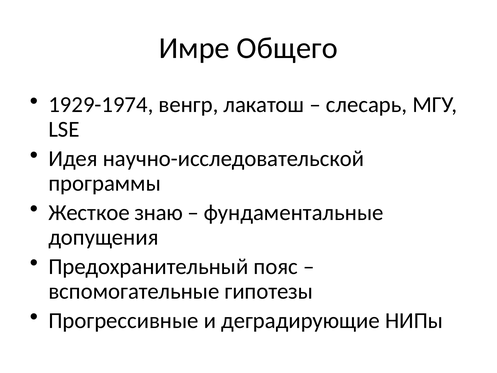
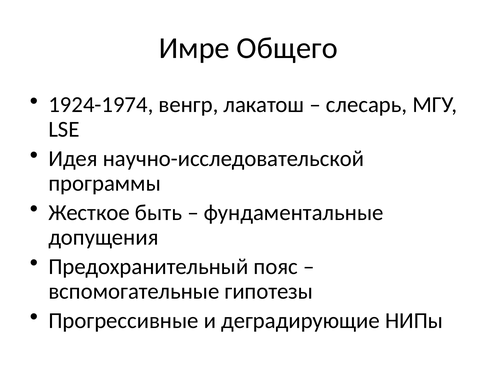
1929-1974: 1929-1974 -> 1924-1974 (101, 105)
знаю: знаю -> быть (158, 213)
